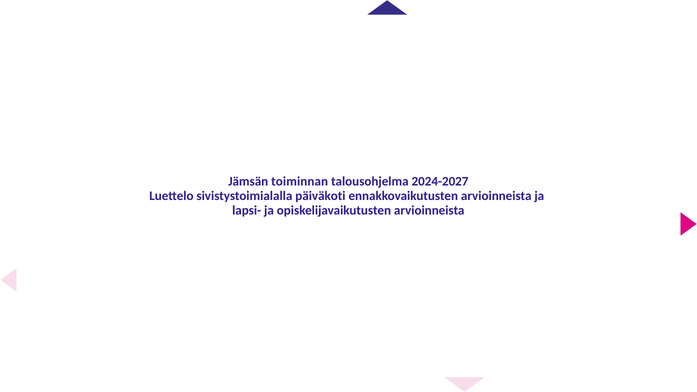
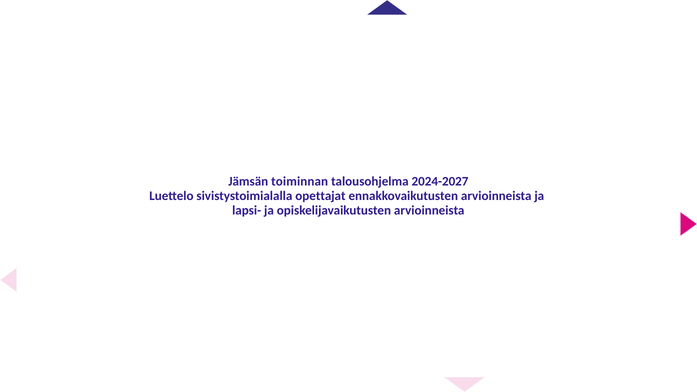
päiväkoti: päiväkoti -> opettajat (320, 196)
